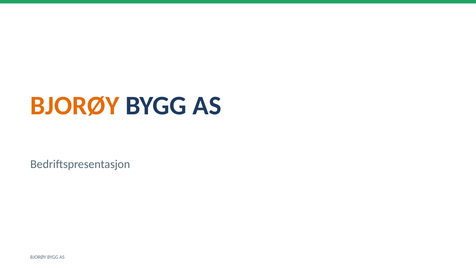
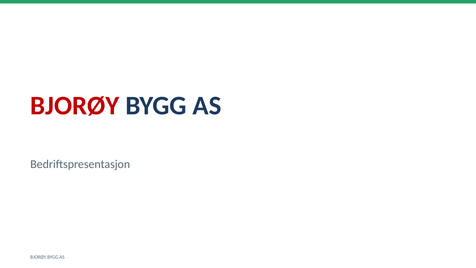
BJORØY colour: orange -> red (75, 106)
